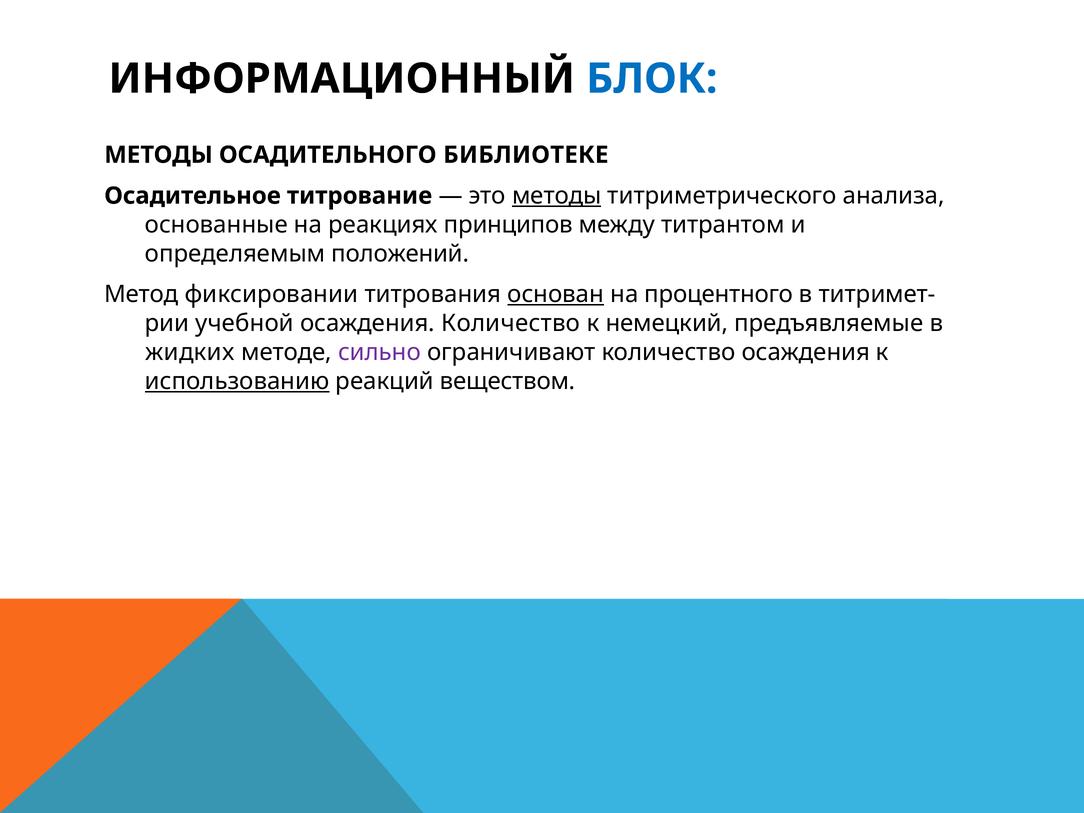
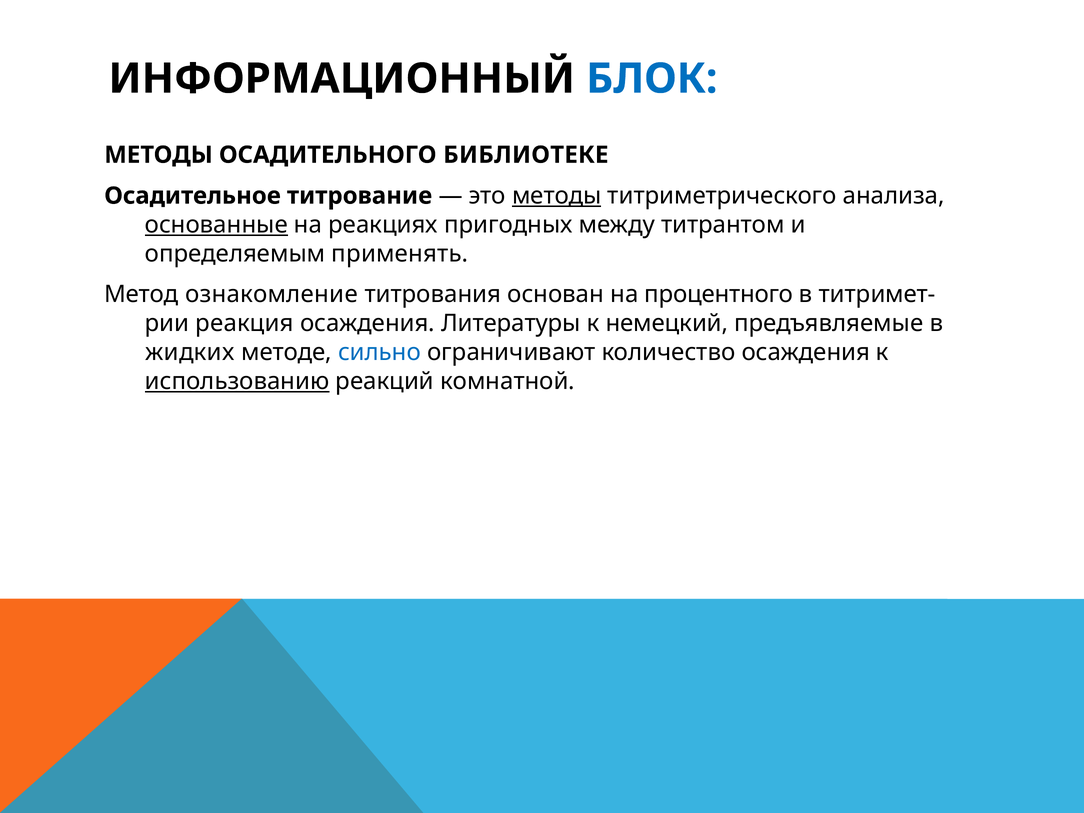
основанные underline: none -> present (216, 225)
принципов: принципов -> пригодных (508, 225)
положений: положений -> применять (400, 254)
фиксировании: фиксировании -> ознакомление (271, 295)
основан underline: present -> none (556, 295)
учебной: учебной -> реакция (245, 323)
осаждения Количество: Количество -> Литературы (511, 323)
сильно colour: purple -> blue (379, 352)
веществом: веществом -> комнатной (508, 381)
